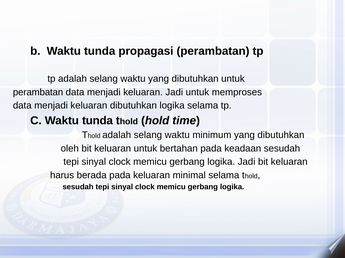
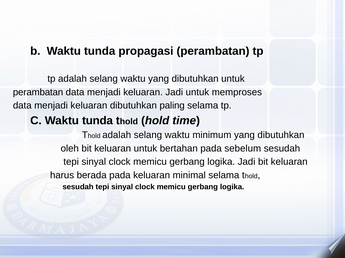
dibutuhkan logika: logika -> paling (172, 106)
keadaan: keadaan -> sebelum (243, 149)
